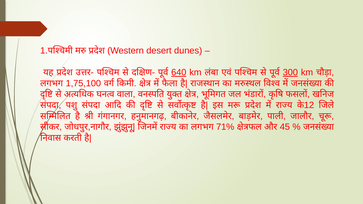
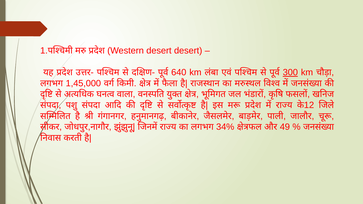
desert dunes: dunes -> desert (188, 51)
640 underline: present -> none (179, 73)
1,75,100: 1,75,100 -> 1,45,000 (83, 83)
71%: 71% -> 34% (225, 127)
45: 45 -> 49 (285, 127)
